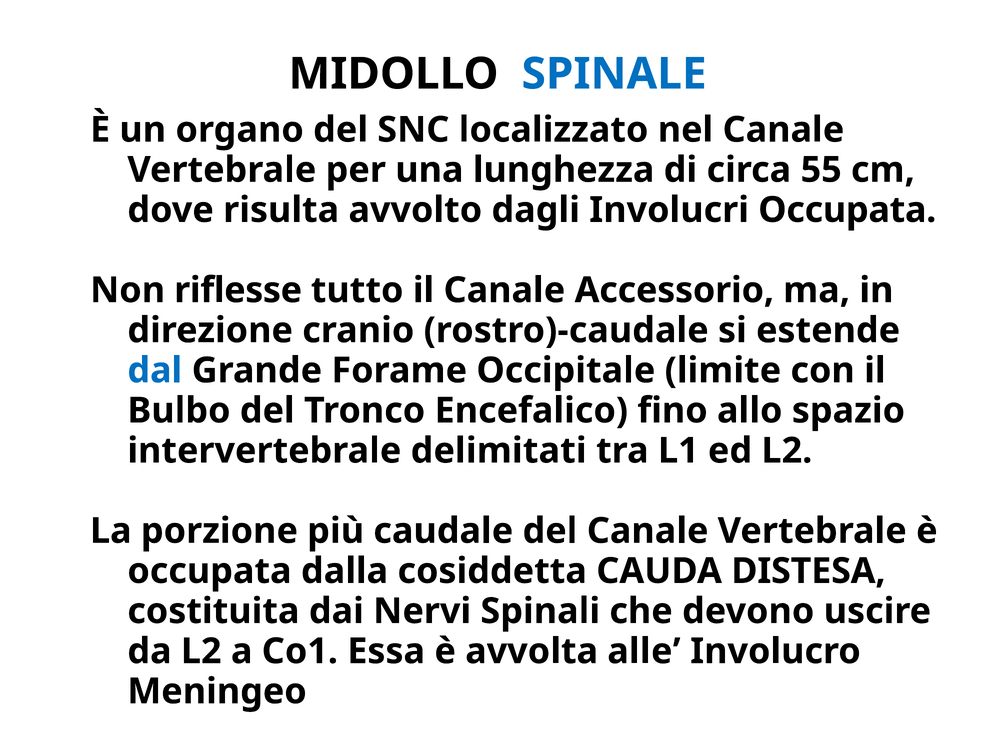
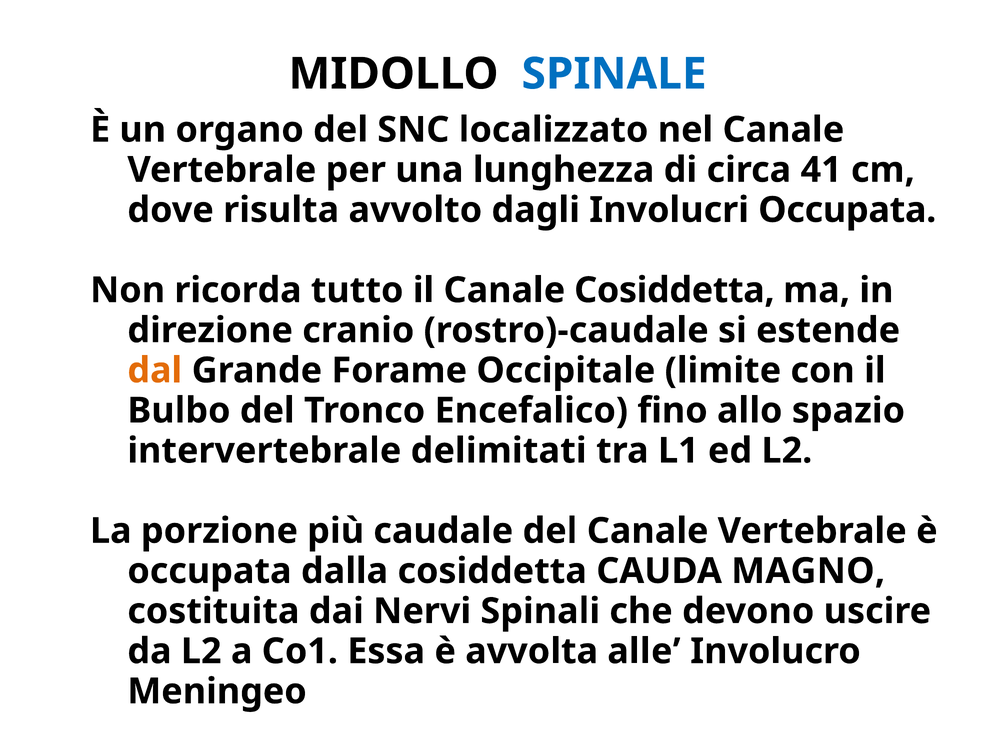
55: 55 -> 41 (821, 170)
riflesse: riflesse -> ricorda (238, 290)
Canale Accessorio: Accessorio -> Cosiddetta (674, 290)
dal colour: blue -> orange (155, 370)
DISTESA: DISTESA -> MAGNO (808, 570)
